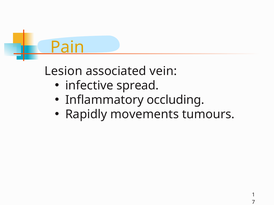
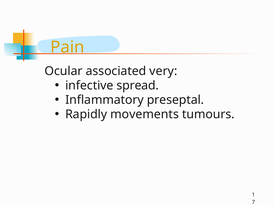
Lesion: Lesion -> Ocular (64, 71)
vein: vein -> very (163, 71)
occluding: occluding -> preseptal (175, 100)
